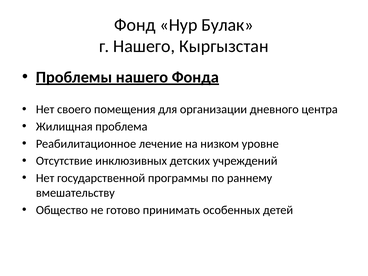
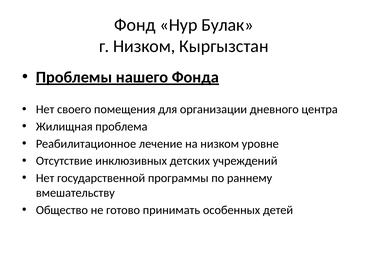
г Нашего: Нашего -> Низком (144, 46)
